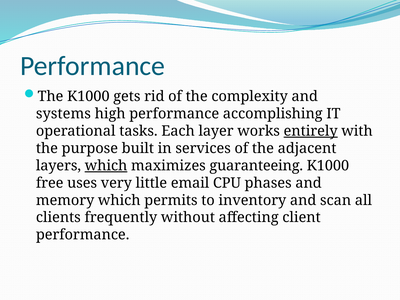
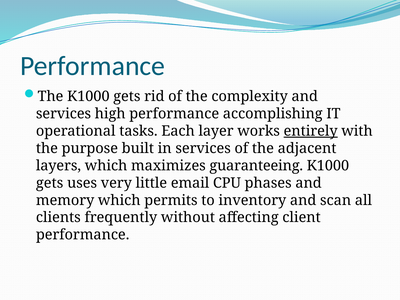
systems: systems -> services (64, 114)
which underline: present -> none (106, 166)
free: free -> gets (50, 183)
